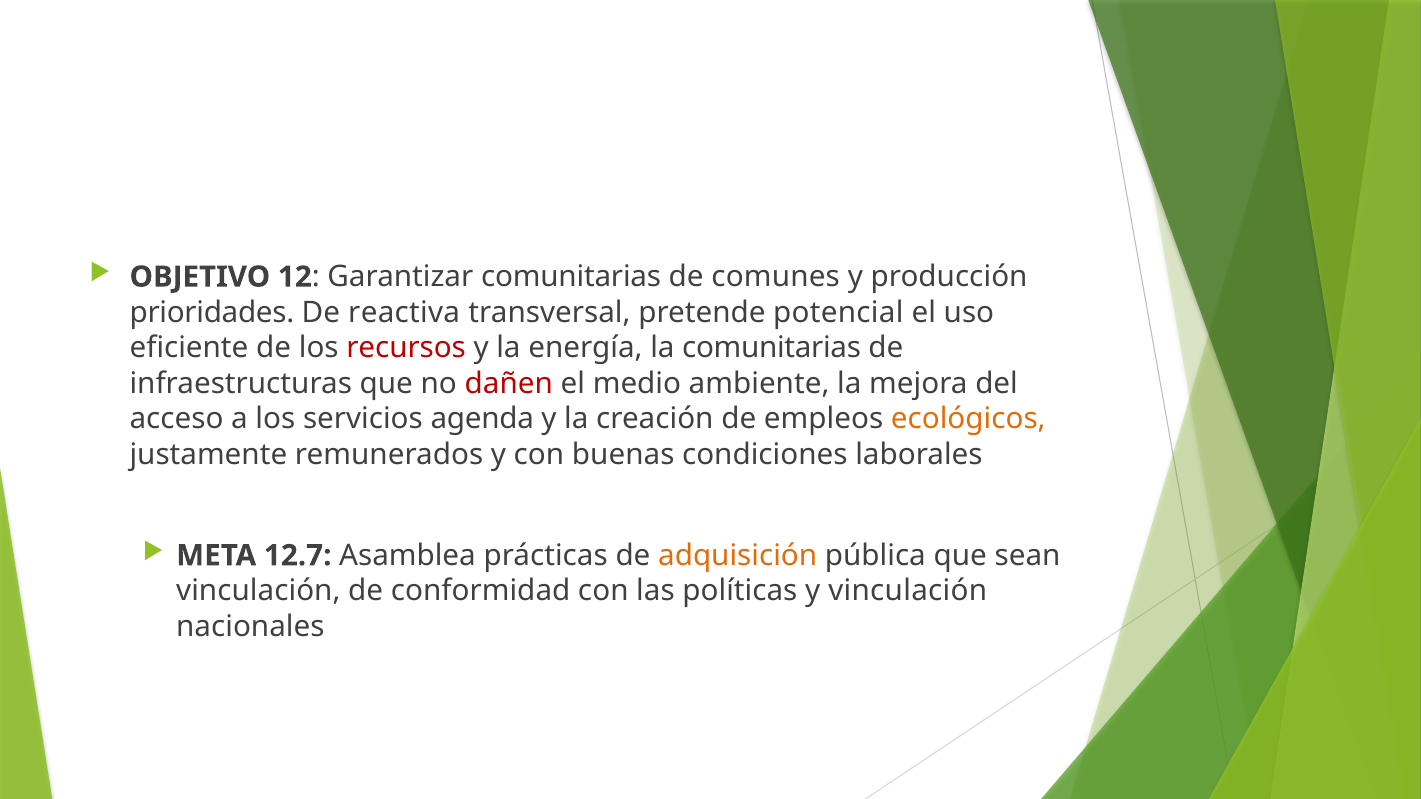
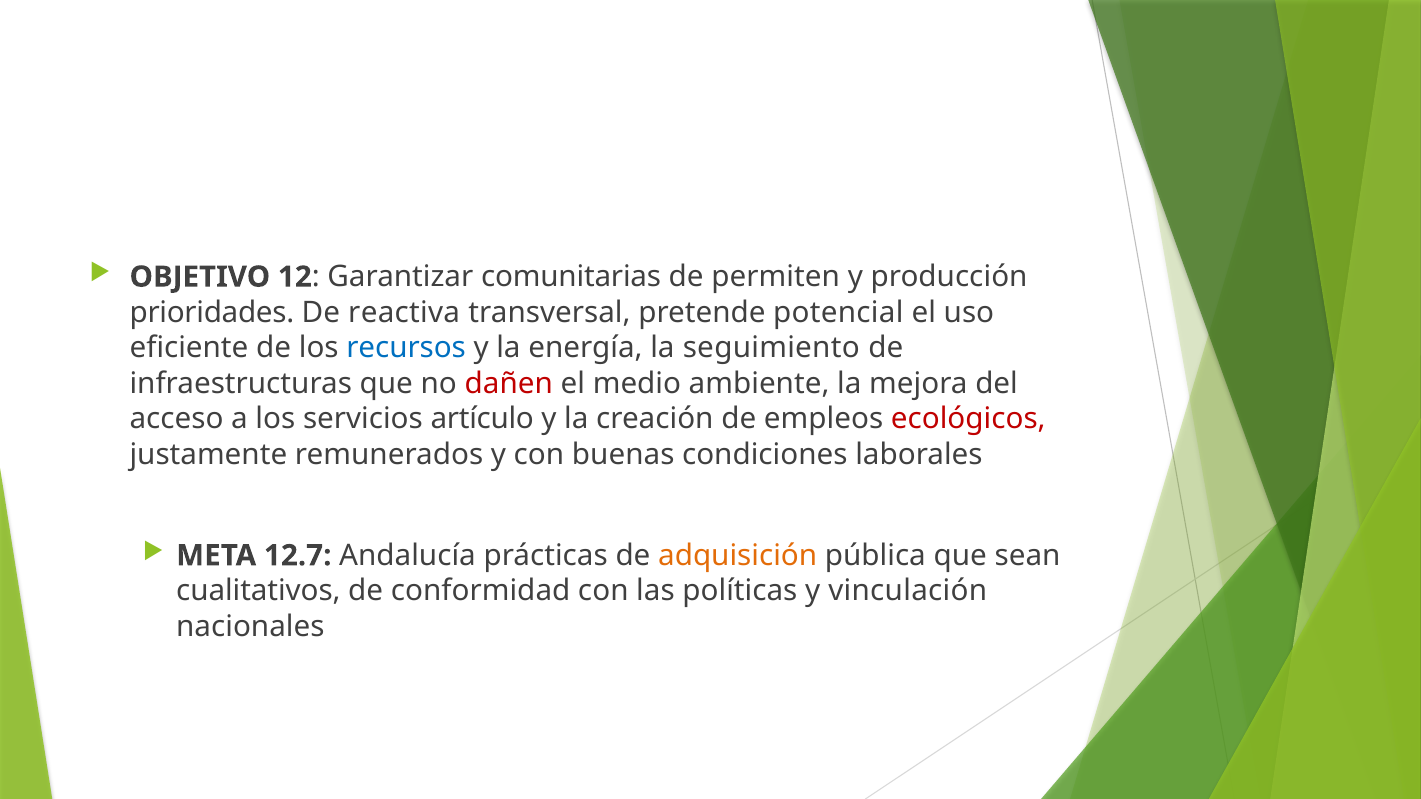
comunes: comunes -> permiten (776, 277)
recursos colour: red -> blue (406, 348)
la comunitarias: comunitarias -> seguimiento (771, 348)
agenda: agenda -> artículo (482, 419)
ecológicos colour: orange -> red (968, 419)
Asamblea: Asamblea -> Andalucía (408, 556)
vinculación: vinculación -> cualitativos (258, 591)
